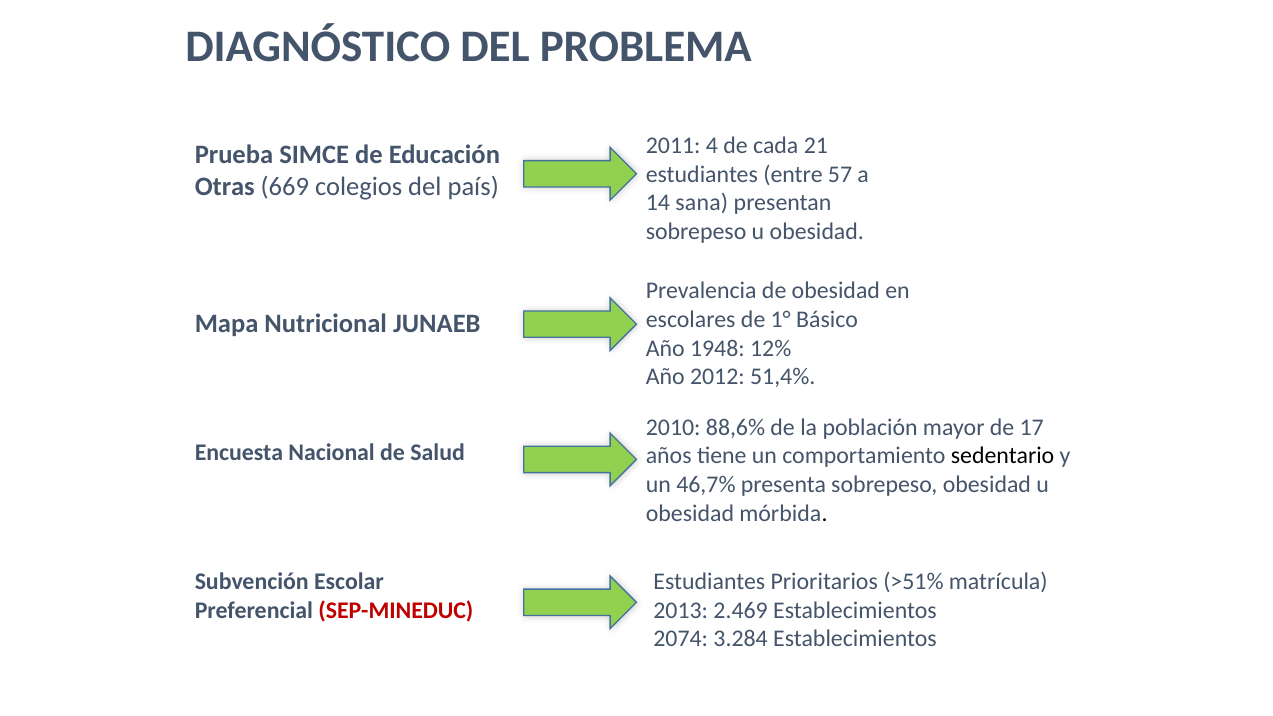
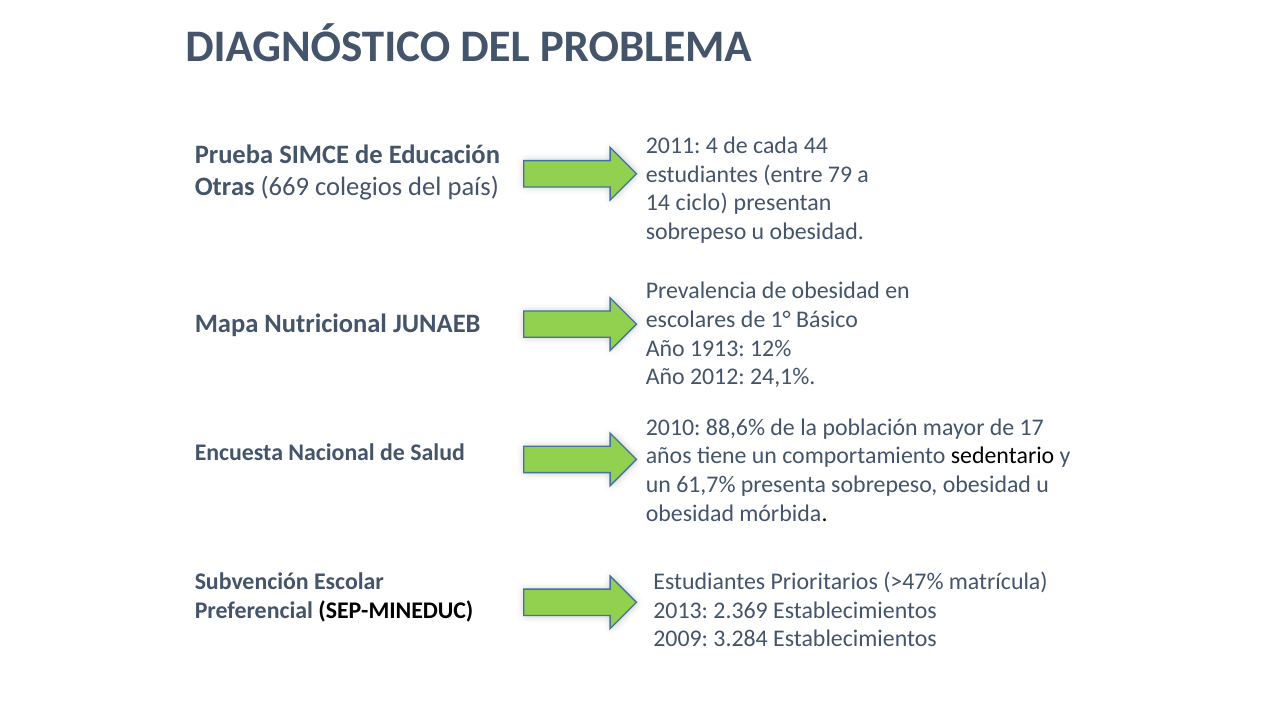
21: 21 -> 44 (816, 146)
57: 57 -> 79 (840, 174)
sana: sana -> ciclo (702, 203)
1948: 1948 -> 1913 (717, 348)
51,4%: 51,4% -> 24,1% (783, 377)
46,7%: 46,7% -> 61,7% (706, 485)
>51%: >51% -> >47% (913, 582)
SEP-MINEDUC colour: red -> black (396, 610)
2.469: 2.469 -> 2.369 (741, 610)
2074: 2074 -> 2009 (681, 639)
